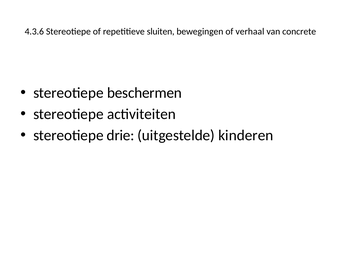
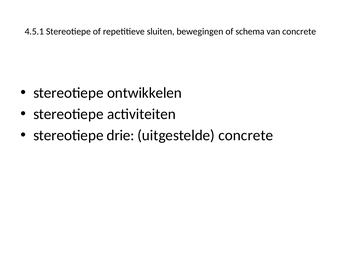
4.3.6: 4.3.6 -> 4.5.1 (34, 31)
verhaal: verhaal -> schema (250, 31)
beschermen: beschermen -> ontwikkelen (144, 93)
uitgestelde kinderen: kinderen -> concrete (246, 135)
